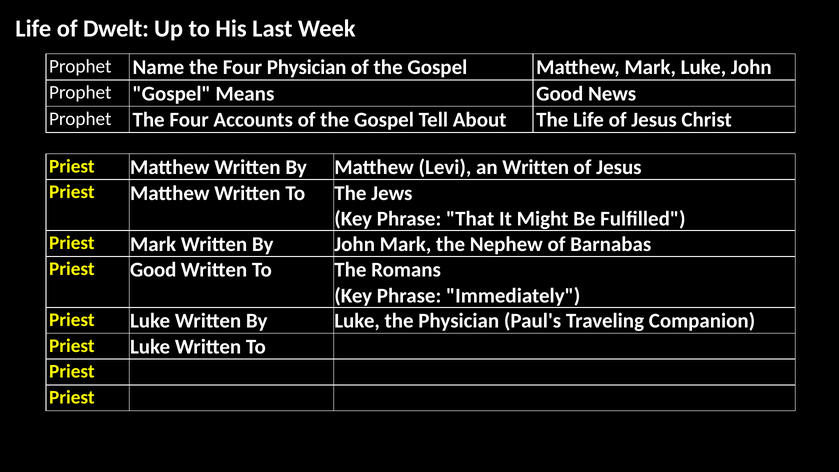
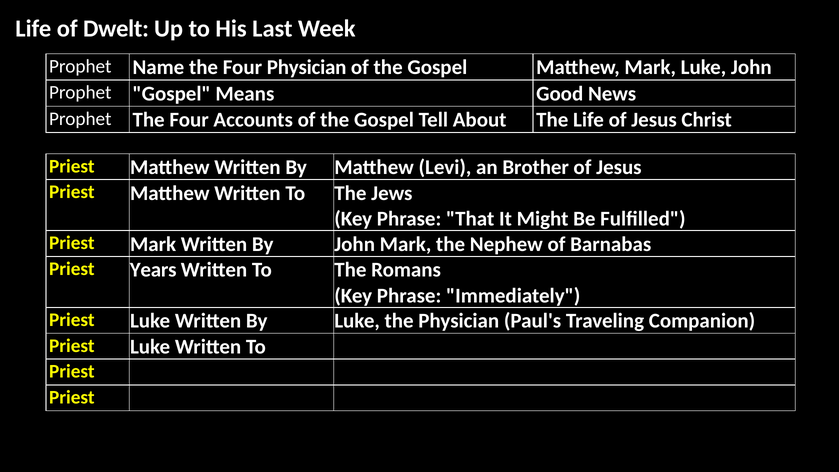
an Written: Written -> Brother (536, 167)
Priest Good: Good -> Years (153, 270)
